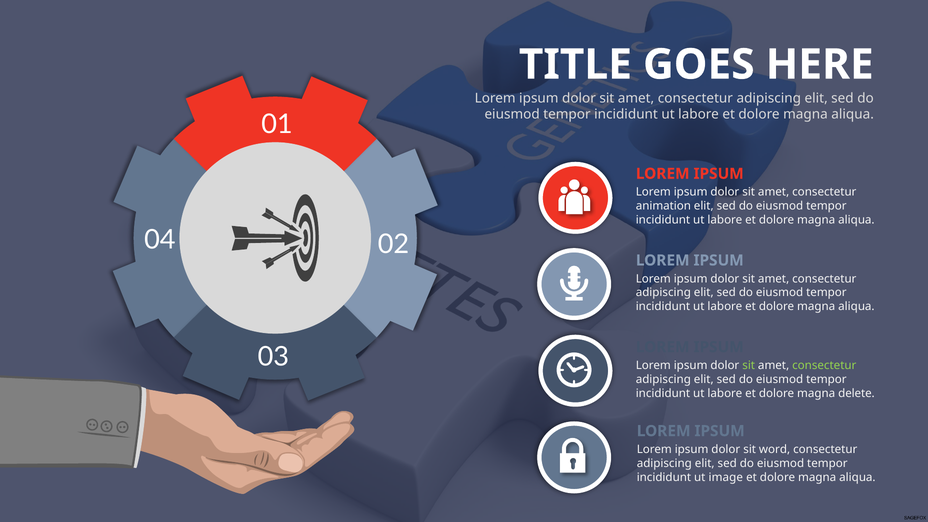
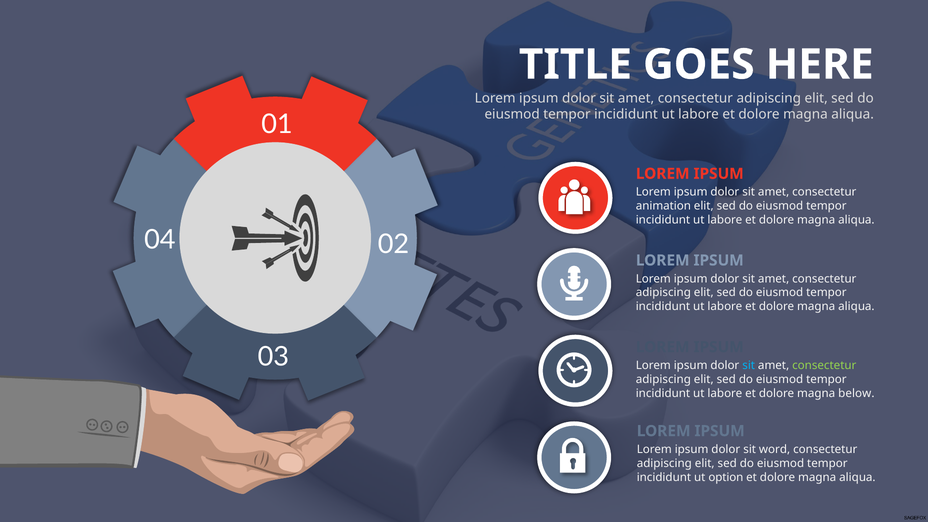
sit colour: light green -> light blue (749, 365)
delete: delete -> below (856, 393)
image: image -> option (726, 477)
